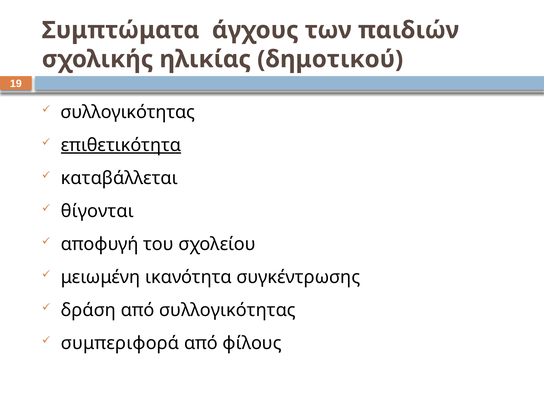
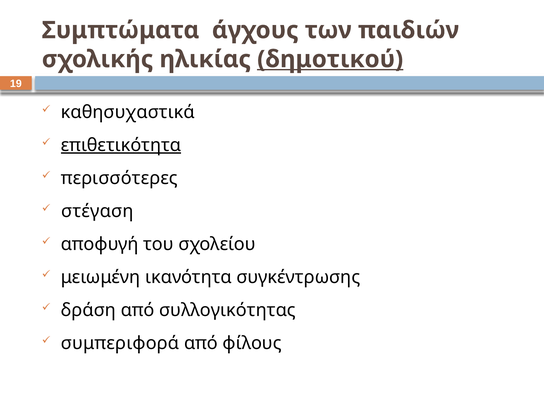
δημοτικού underline: none -> present (330, 59)
συλλογικότητας: συλλογικότητας -> καθησυχαστικά (128, 112)
καταβάλλεται: καταβάλλεται -> περισσότερες (119, 178)
θίγονται: θίγονται -> στέγαση (97, 211)
